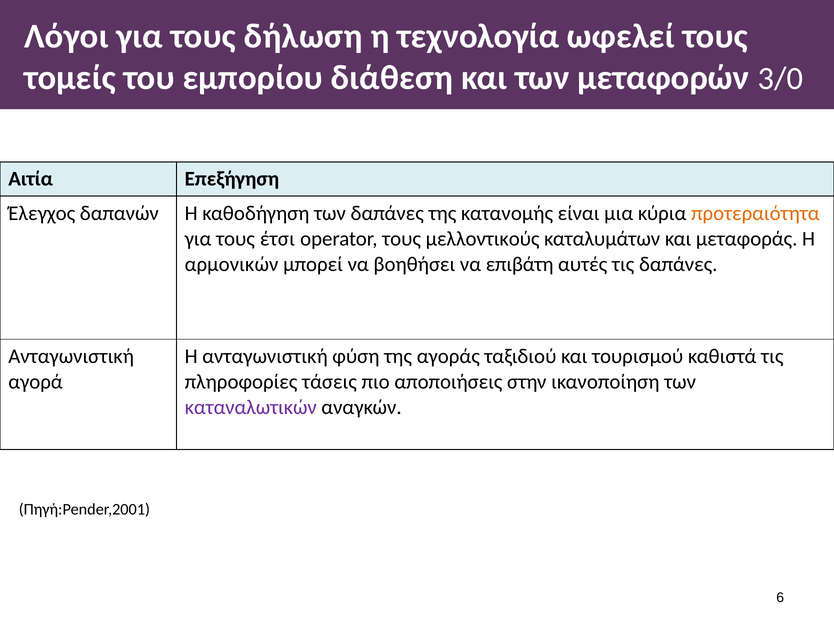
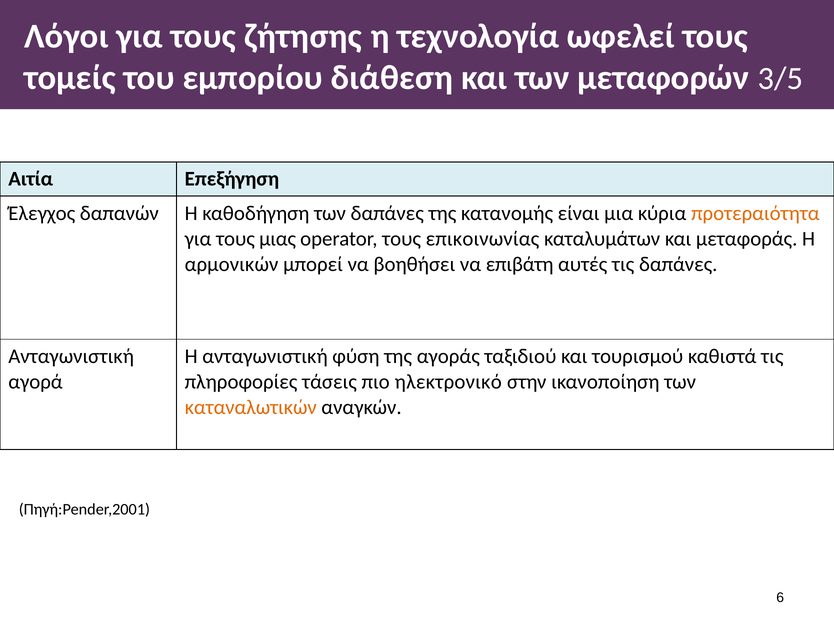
δήλωση: δήλωση -> ζήτησης (303, 36)
3/0: 3/0 -> 3/5 (780, 79)
έτσι: έτσι -> μιας (278, 239)
μελλοντικούς: μελλοντικούς -> επικοινωνίας (482, 239)
αποποιήσεις: αποποιήσεις -> ηλεκτρονικό (448, 382)
καταναλωτικών colour: purple -> orange (251, 407)
